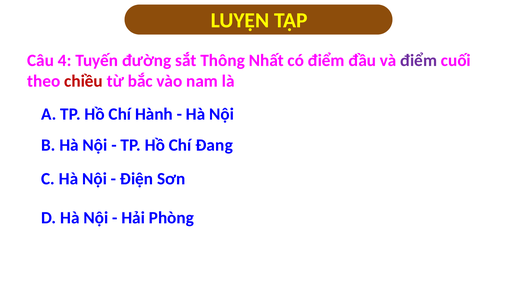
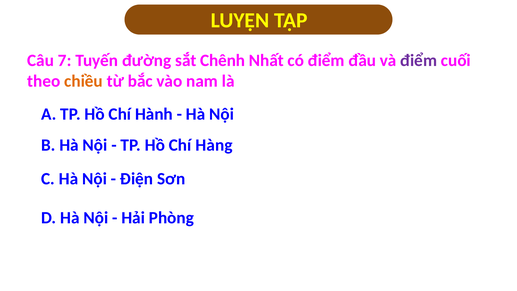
4: 4 -> 7 (65, 60)
Thông: Thông -> Chênh (223, 60)
chiều colour: red -> orange (84, 81)
Đang: Đang -> Hàng (214, 145)
